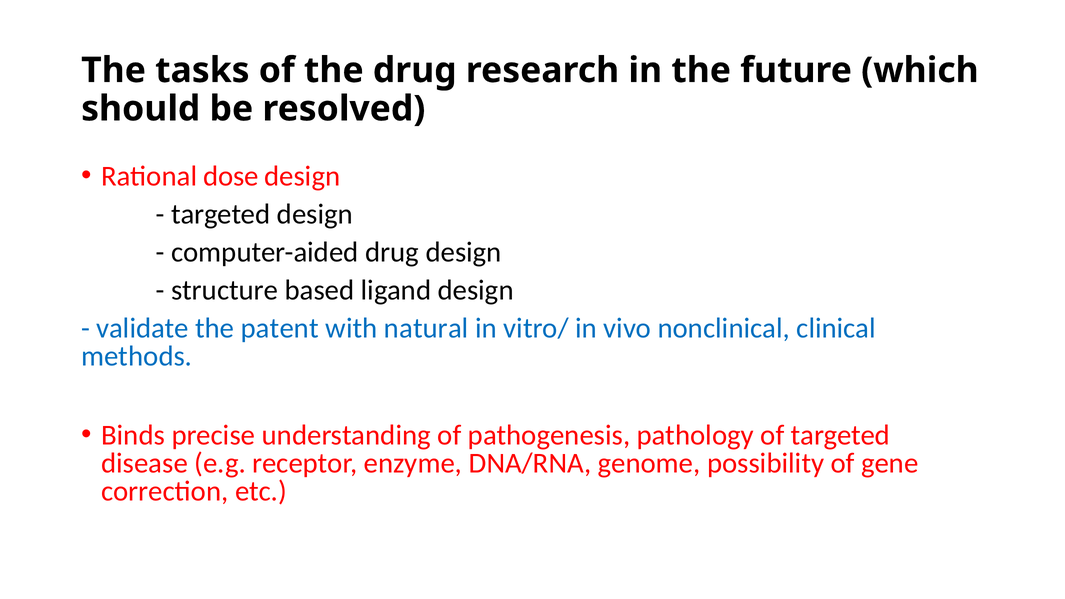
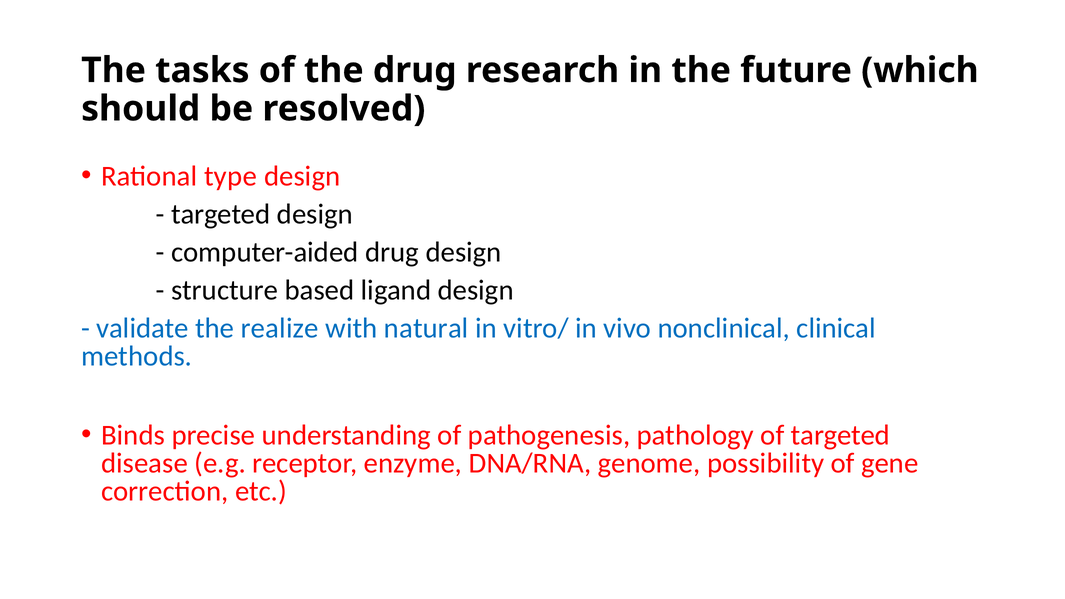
dose: dose -> type (231, 176)
patent: patent -> realize (280, 328)
